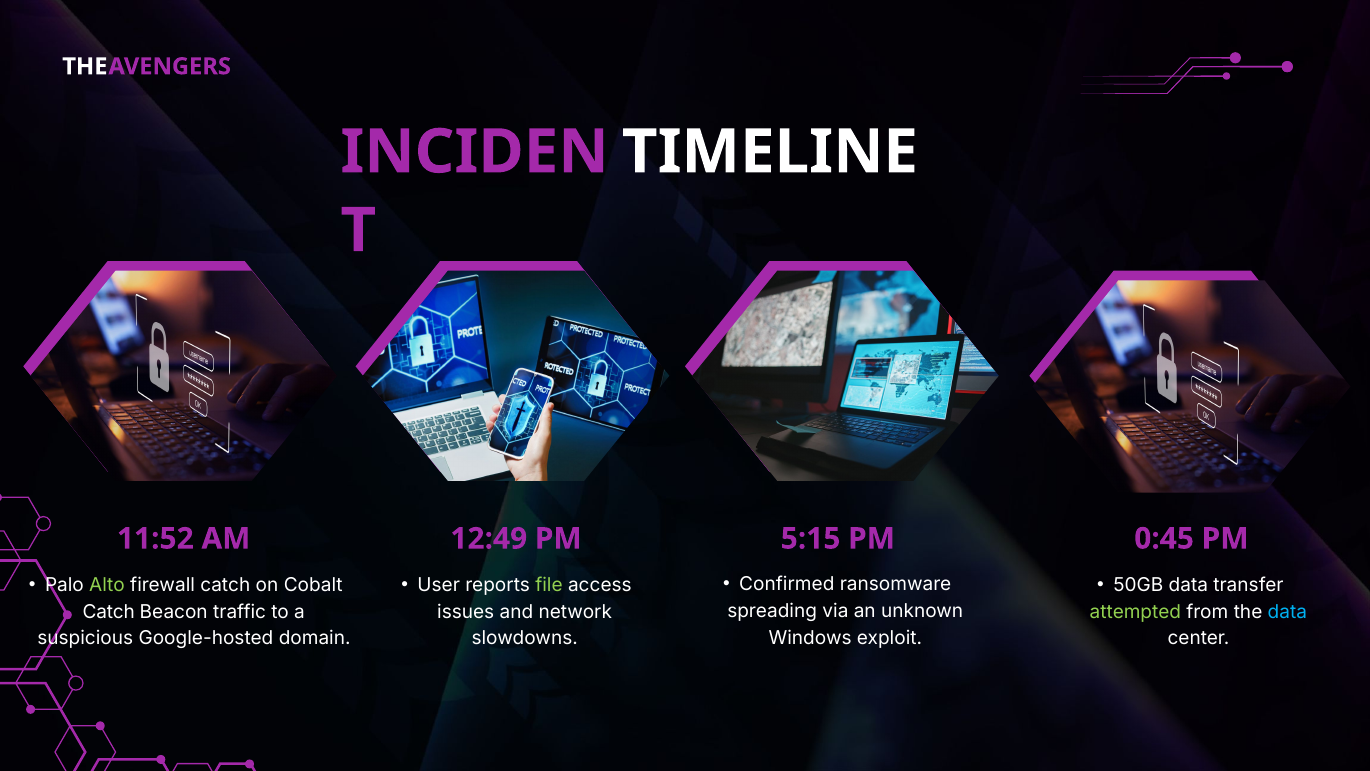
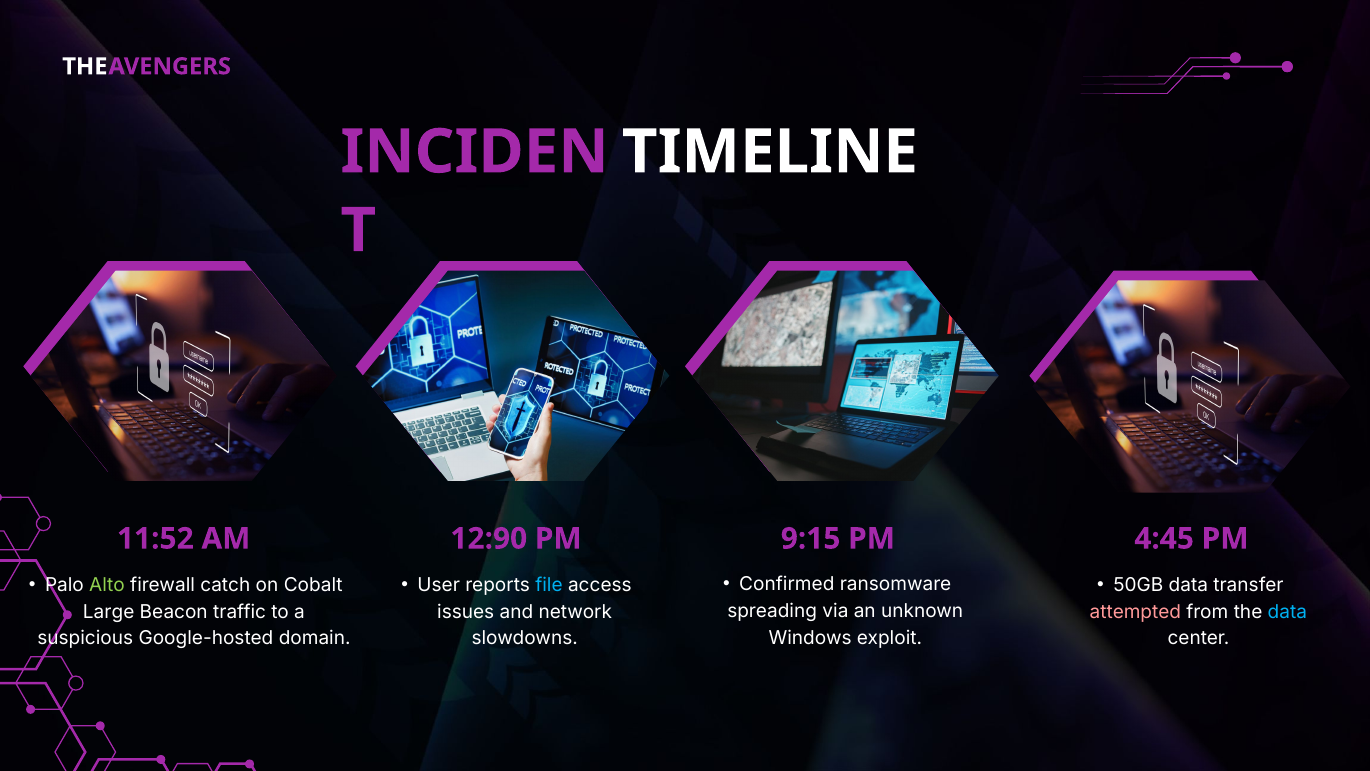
12:49: 12:49 -> 12:90 (489, 538)
5:15: 5:15 -> 9:15 (811, 538)
0:45: 0:45 -> 4:45 (1164, 538)
file colour: light green -> light blue (549, 585)
Catch: Catch -> Large (109, 611)
attempted colour: light green -> pink (1135, 611)
